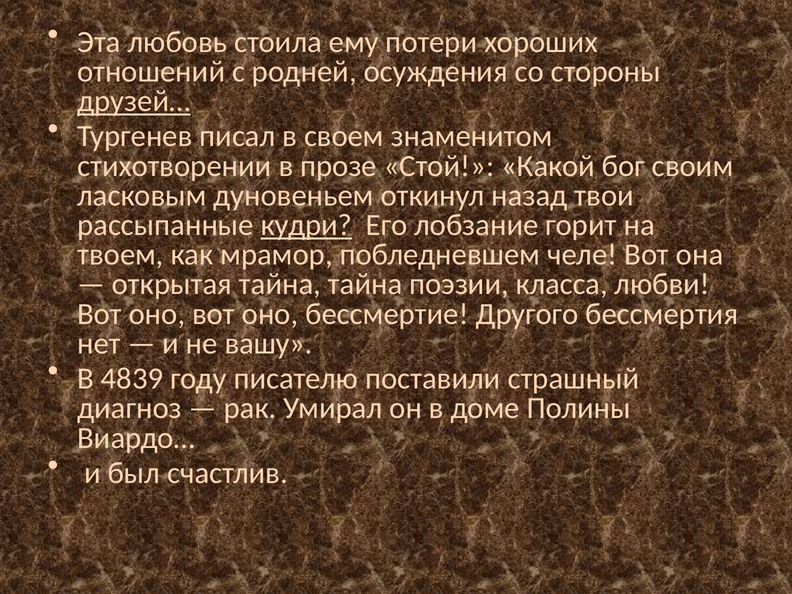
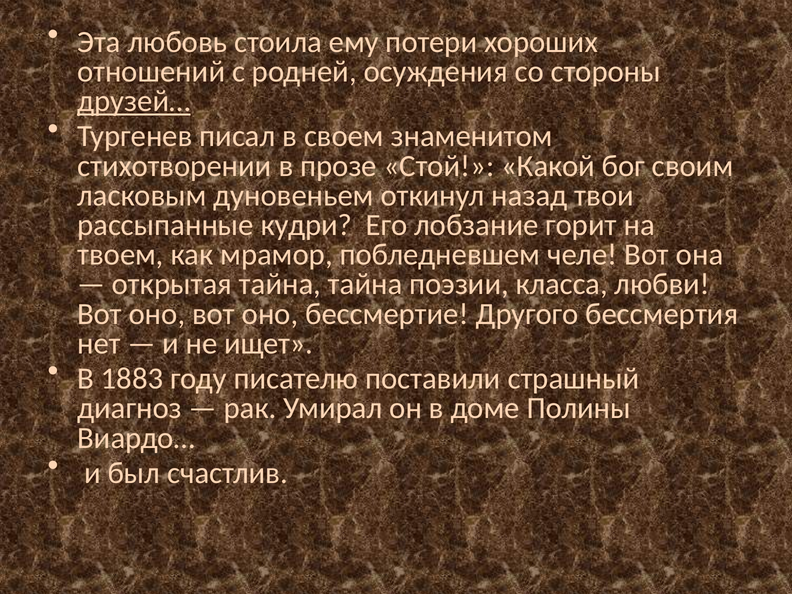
кудри underline: present -> none (306, 225)
вашу: вашу -> ищет (269, 343)
4839: 4839 -> 1883 (132, 379)
